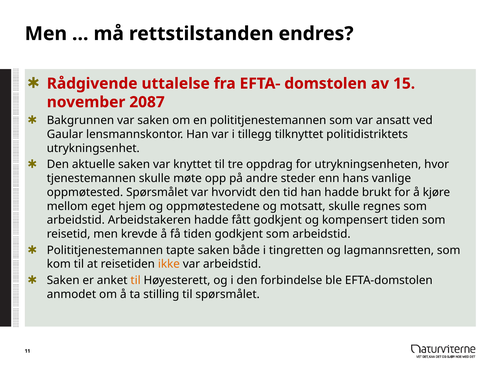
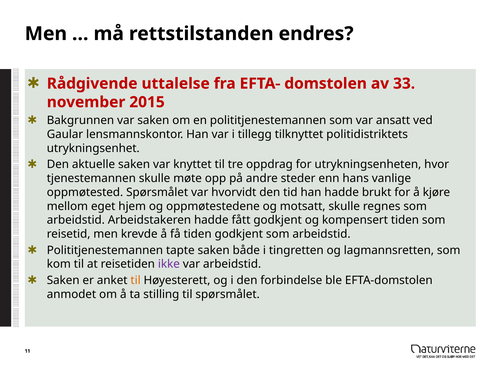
15: 15 -> 33 (404, 84)
2087: 2087 -> 2015 (147, 102)
ikke colour: orange -> purple (169, 264)
